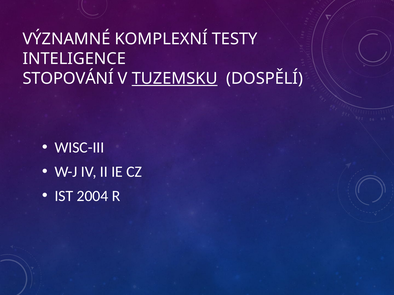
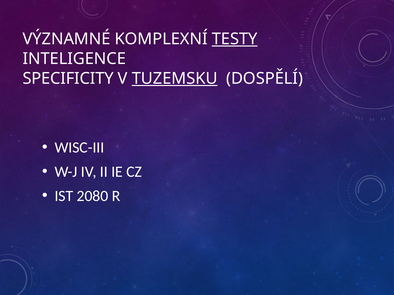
TESTY underline: none -> present (235, 39)
STOPOVÁNÍ: STOPOVÁNÍ -> SPECIFICITY (68, 78)
2004: 2004 -> 2080 (92, 196)
